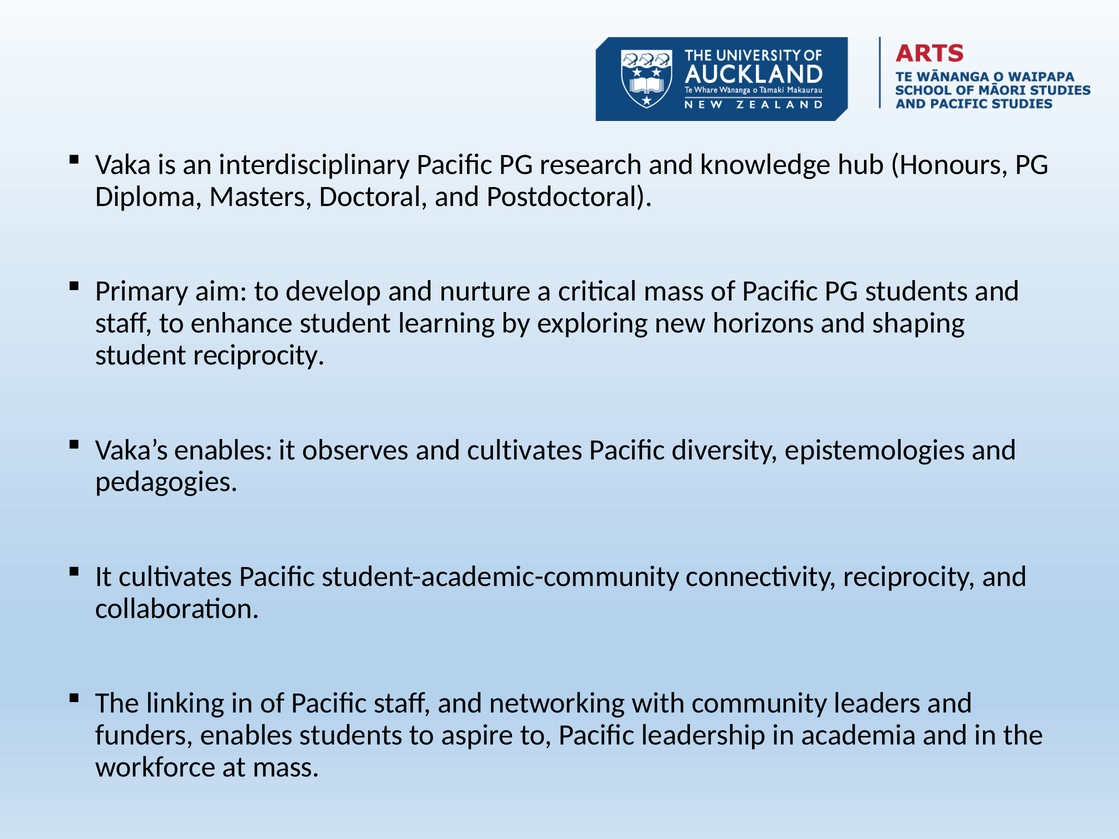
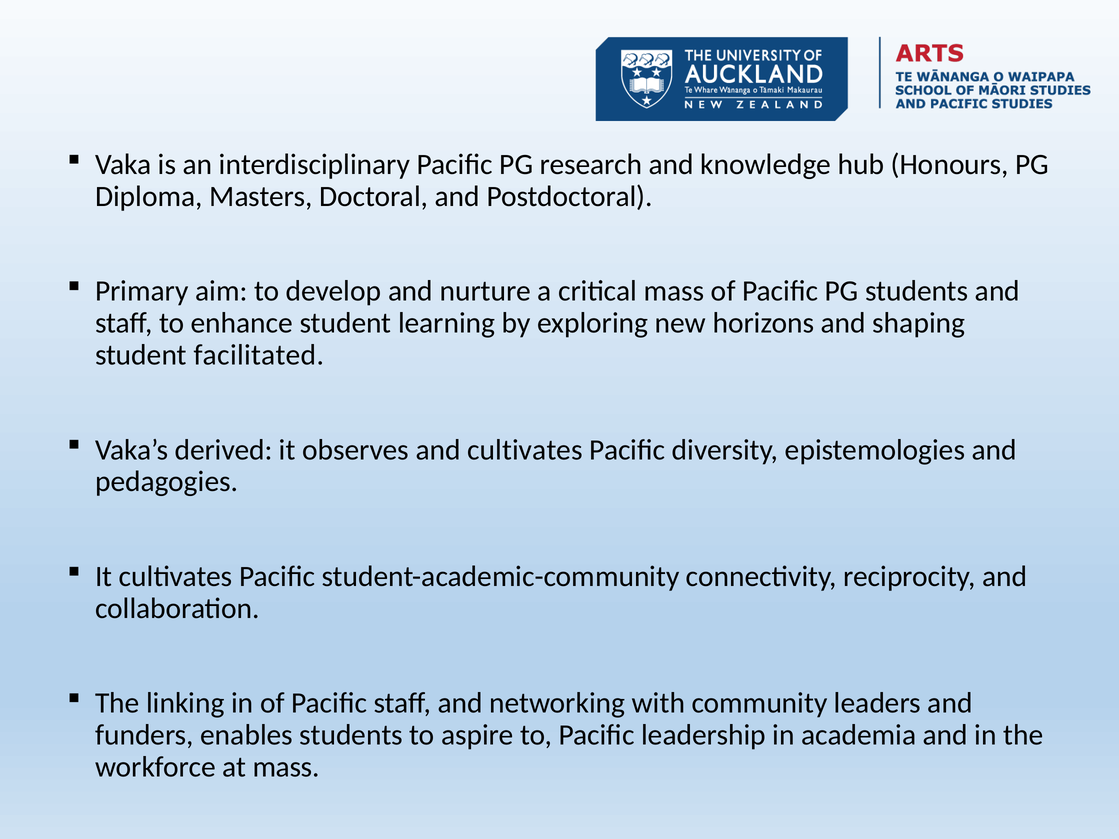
student reciprocity: reciprocity -> facilitated (259, 355)
Vaka’s enables: enables -> derived (224, 450)
